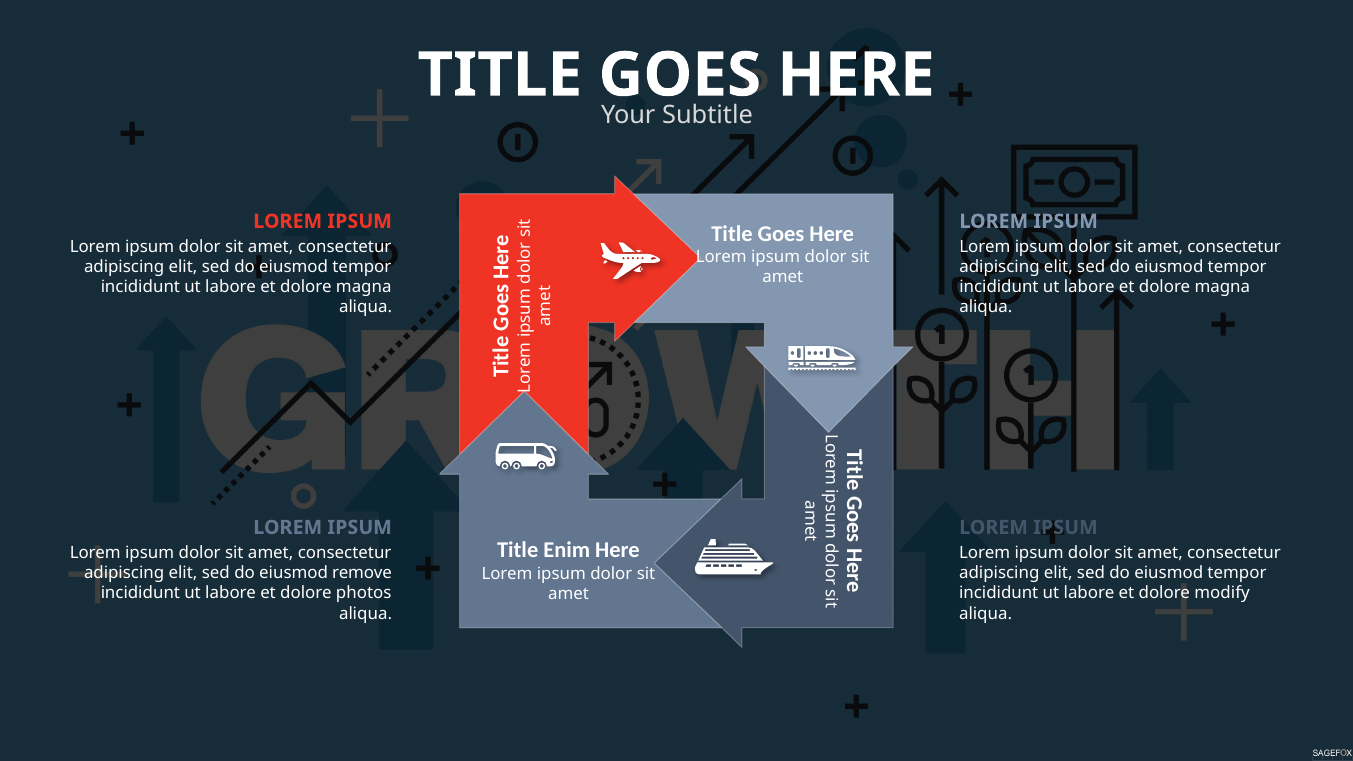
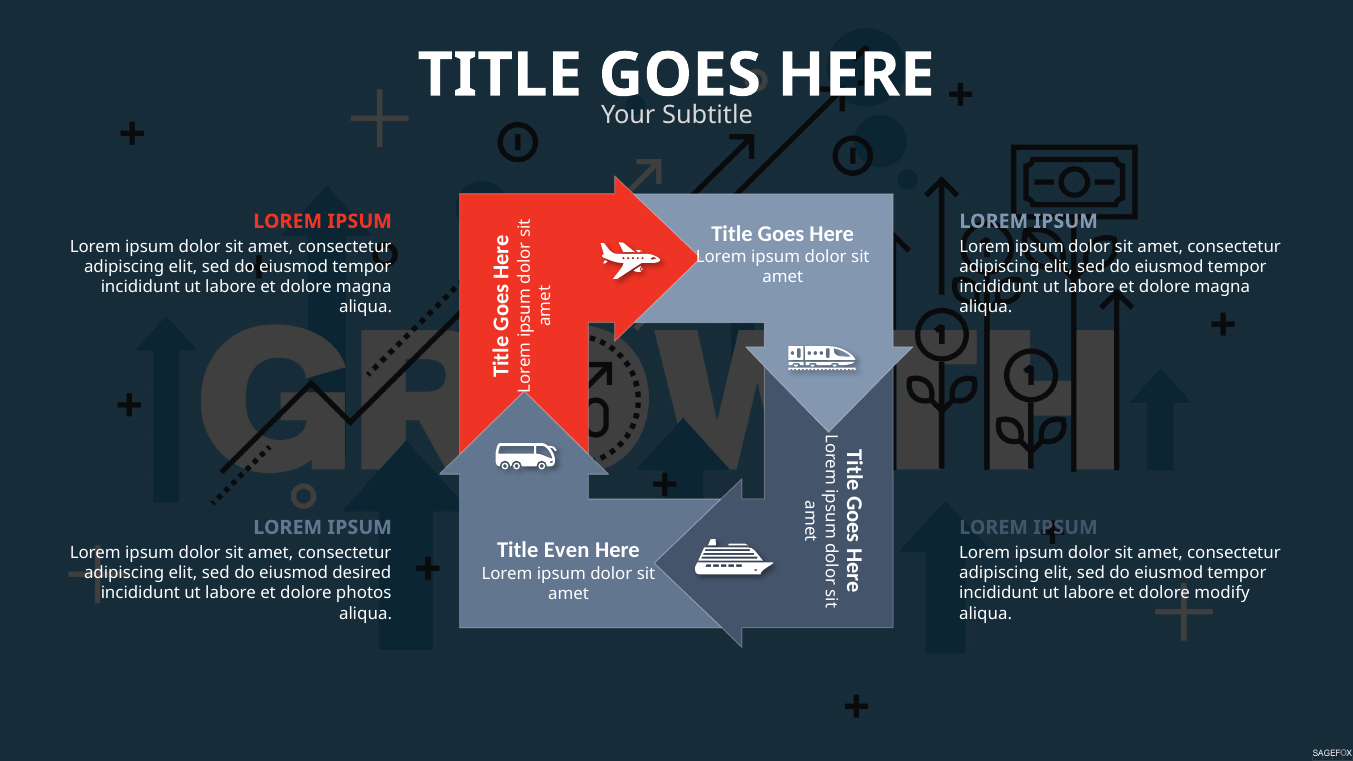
Enim: Enim -> Even (567, 551)
remove: remove -> desired (362, 573)
